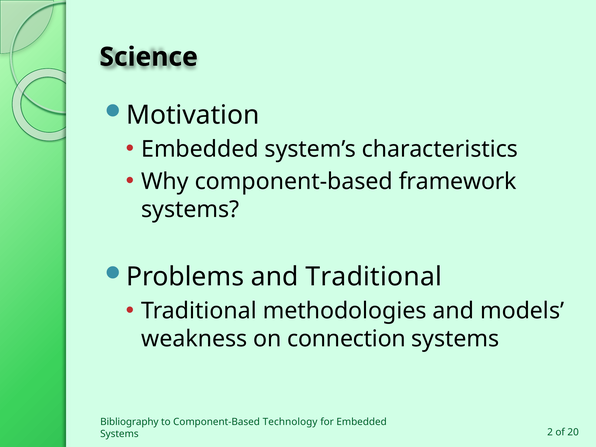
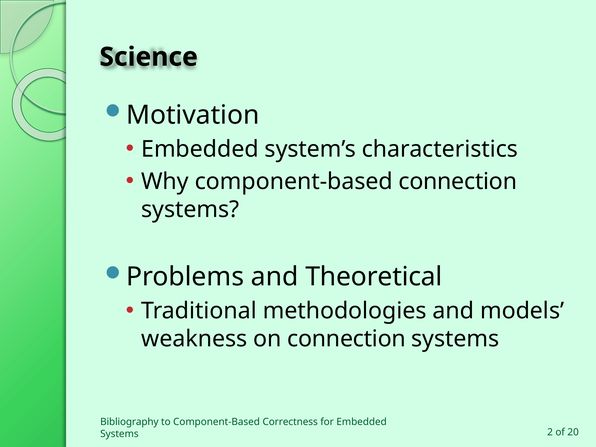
component-based framework: framework -> connection (458, 182)
and Traditional: Traditional -> Theoretical (374, 277)
Technology: Technology -> Correctness (290, 422)
